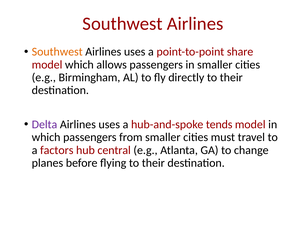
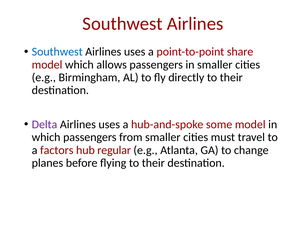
Southwest colour: orange -> blue (57, 52)
tends: tends -> some (219, 125)
central: central -> regular (114, 150)
